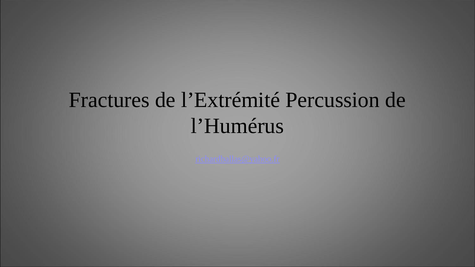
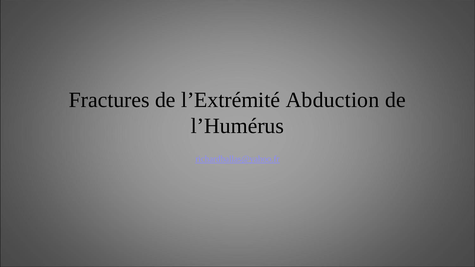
Percussion: Percussion -> Abduction (332, 100)
